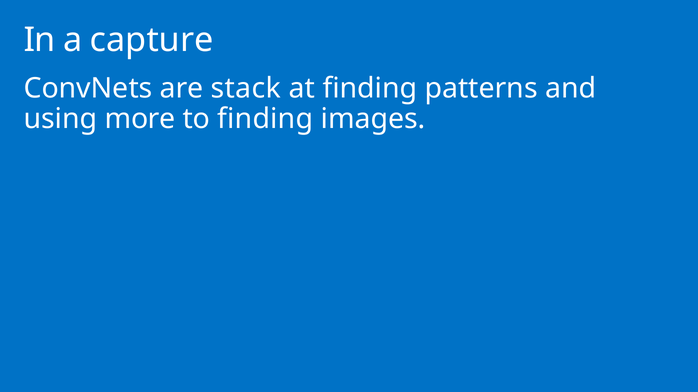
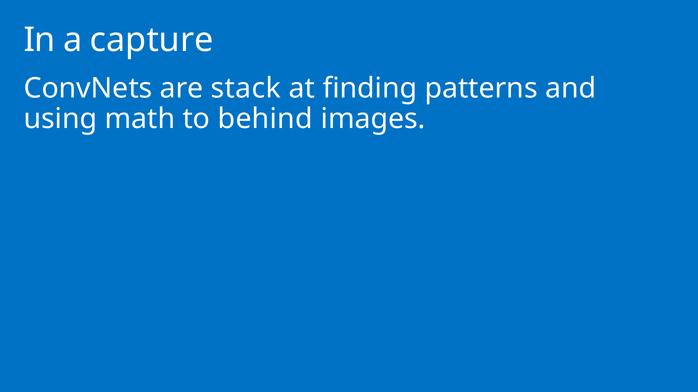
more: more -> math (140, 119)
to finding: finding -> behind (265, 119)
